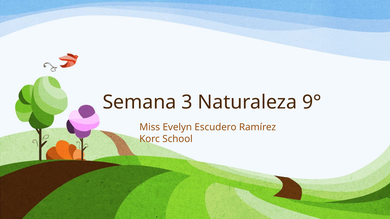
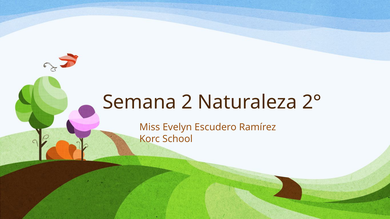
3: 3 -> 2 (187, 102)
9°: 9° -> 2° (312, 102)
